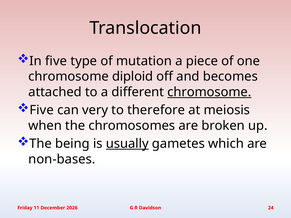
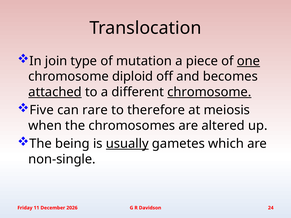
In five: five -> join (56, 61)
one underline: none -> present (249, 61)
attached underline: none -> present (55, 92)
very: very -> rare (95, 110)
broken: broken -> altered (223, 126)
non-bases: non-bases -> non-single (62, 159)
